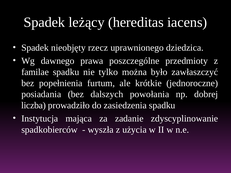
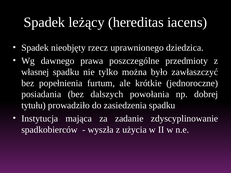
familae: familae -> własnej (35, 72)
liczba: liczba -> tytułu (34, 106)
